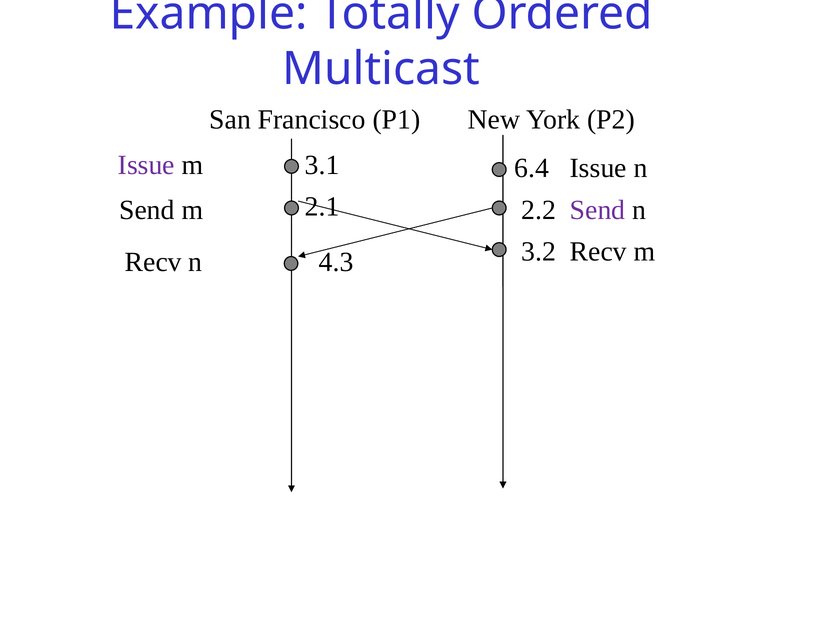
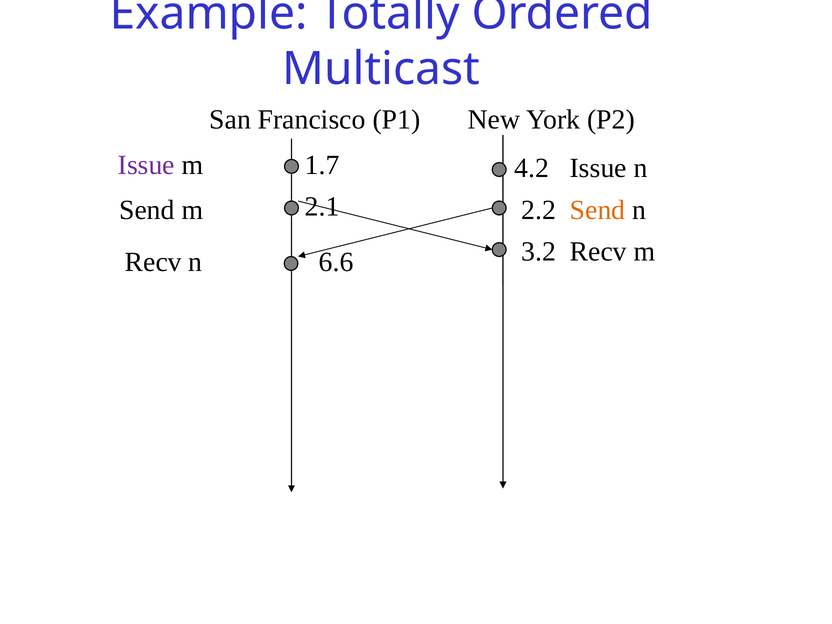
3.1: 3.1 -> 1.7 (322, 165)
6.4: 6.4 -> 4.2 (532, 168)
Send colour: purple -> orange (598, 210)
4.3: 4.3 -> 6.6 (336, 262)
